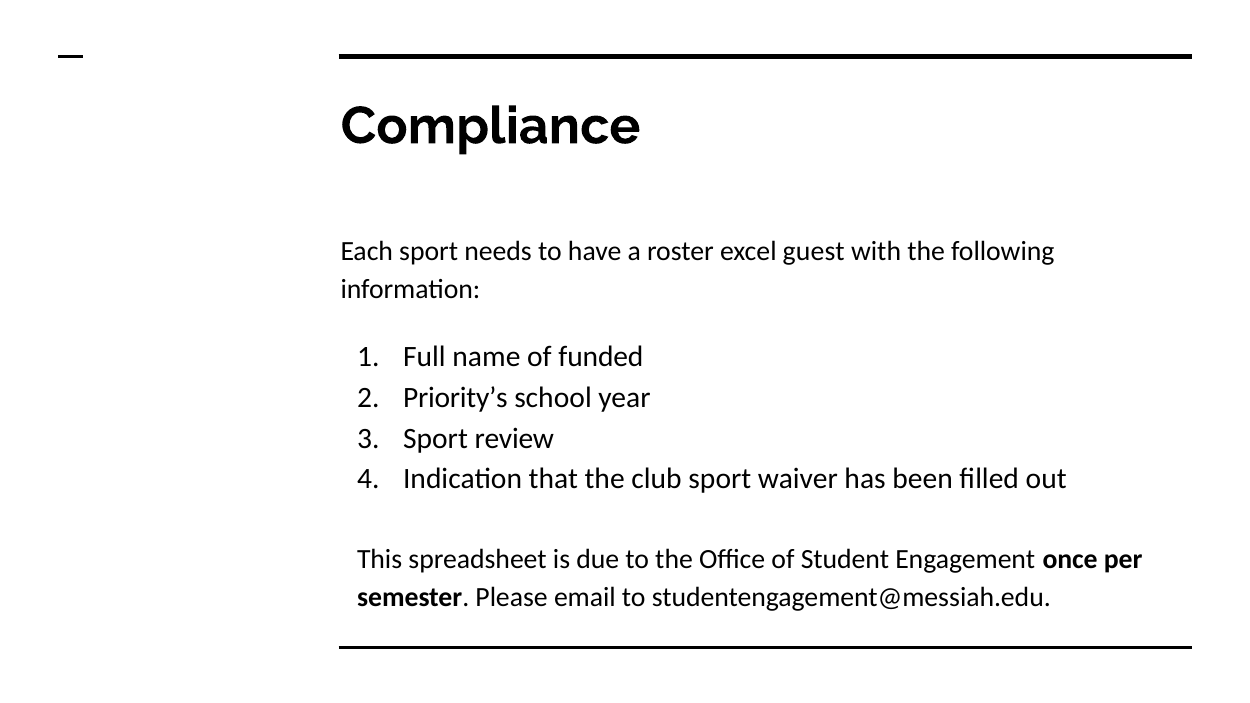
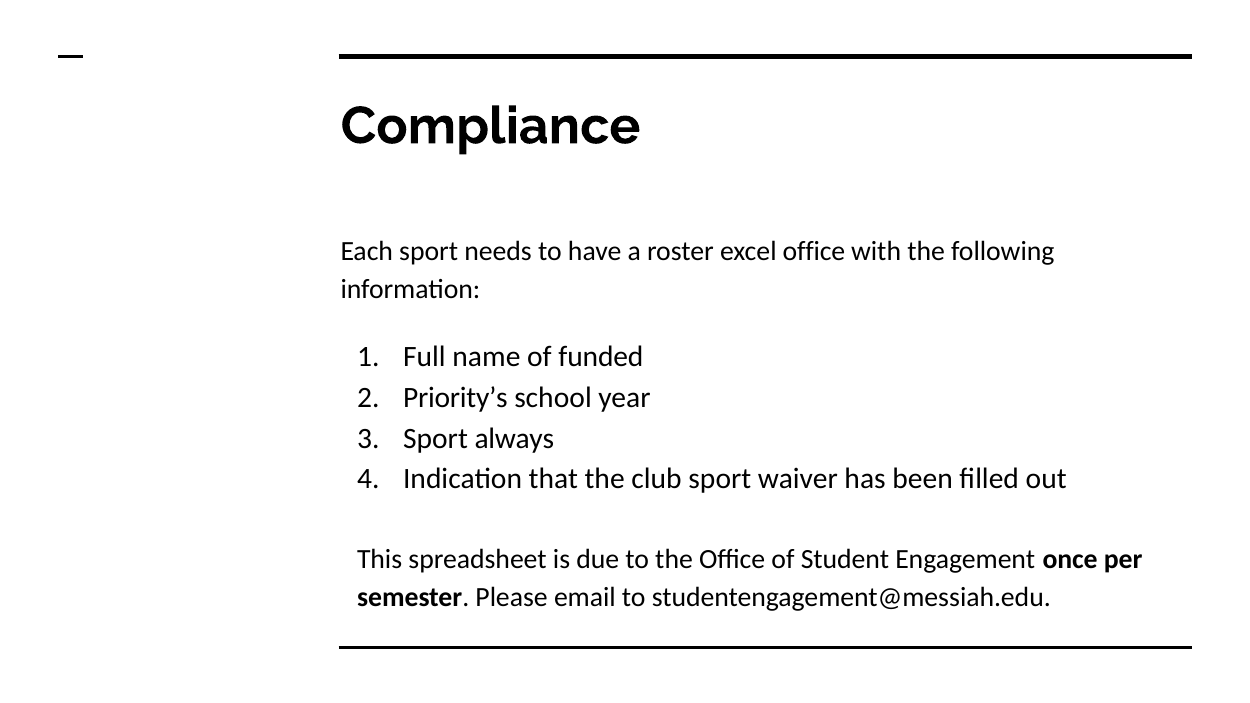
excel guest: guest -> office (814, 251)
review: review -> always (514, 439)
